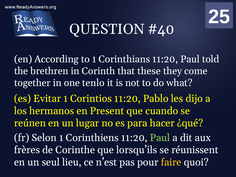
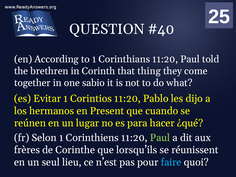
these: these -> thing (149, 71)
tenlo: tenlo -> sabio (93, 83)
faire colour: yellow -> light blue (171, 162)
